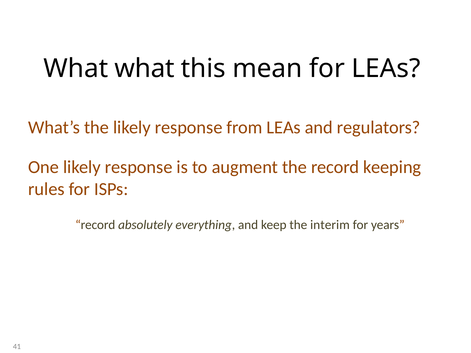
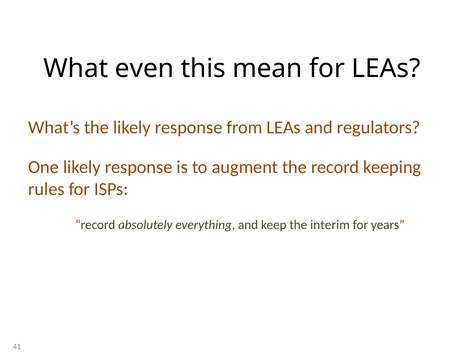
What what: what -> even (145, 69)
